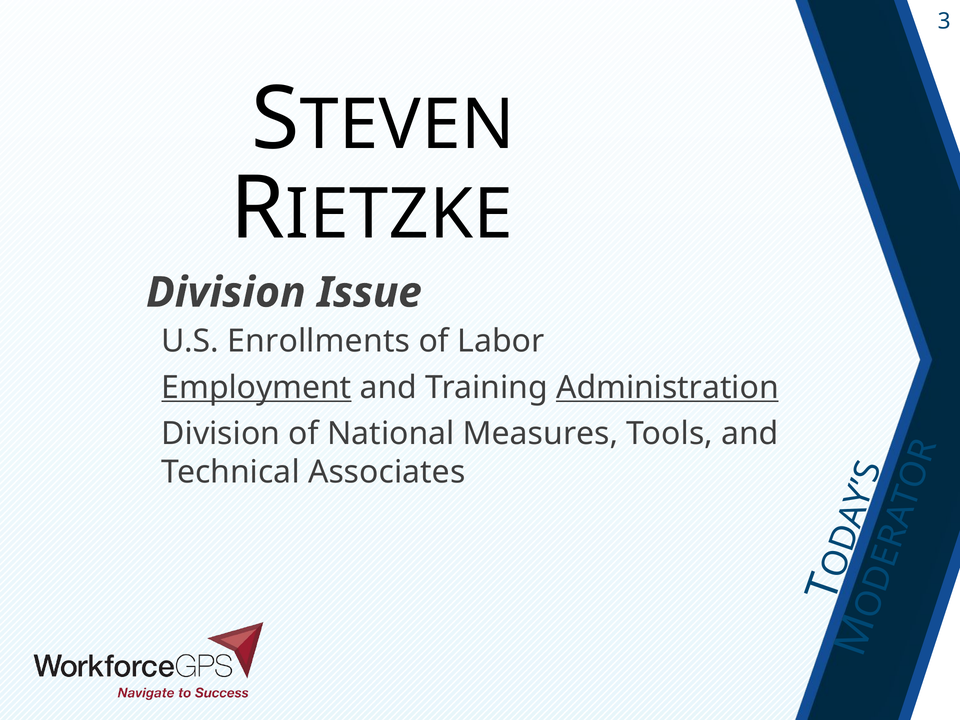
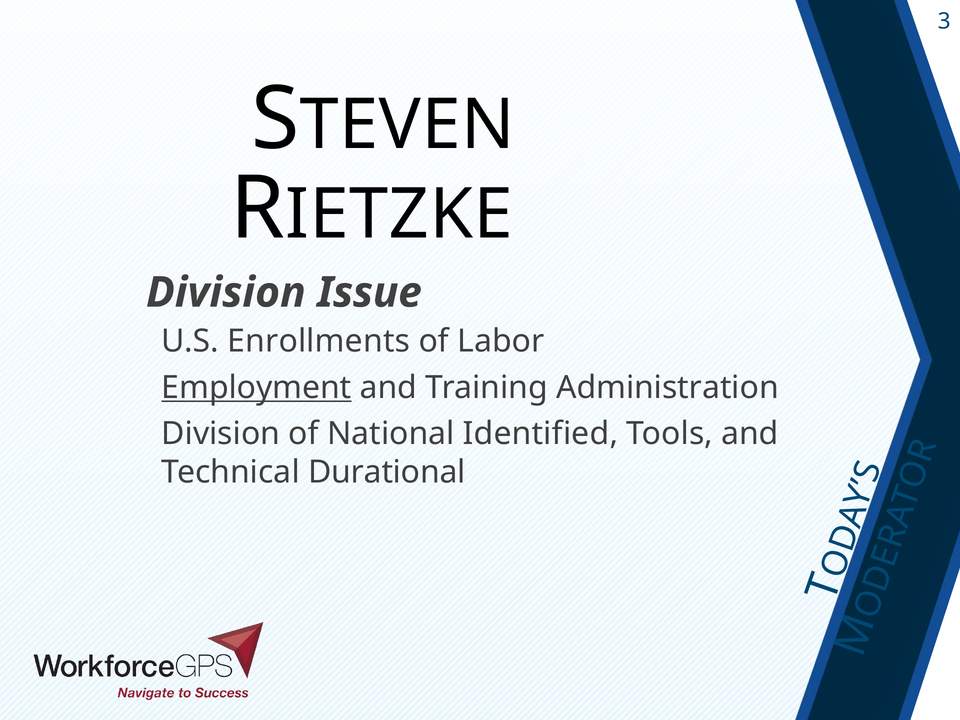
Administration underline: present -> none (667, 387)
Measures: Measures -> Identified (540, 434)
Associates: Associates -> Durational (387, 472)
